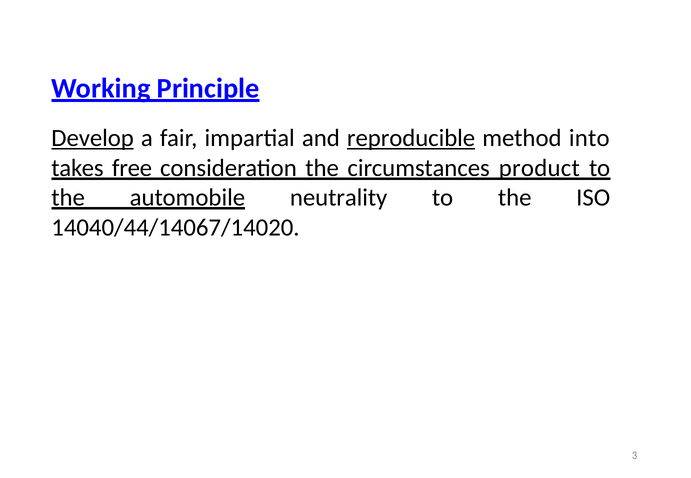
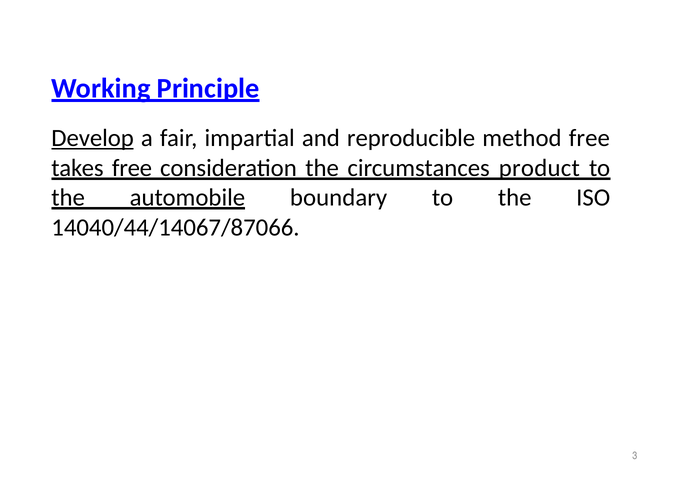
reproducible underline: present -> none (411, 138)
method into: into -> free (589, 138)
neutrality: neutrality -> boundary (339, 198)
14040/44/14067/14020: 14040/44/14067/14020 -> 14040/44/14067/87066 (175, 228)
